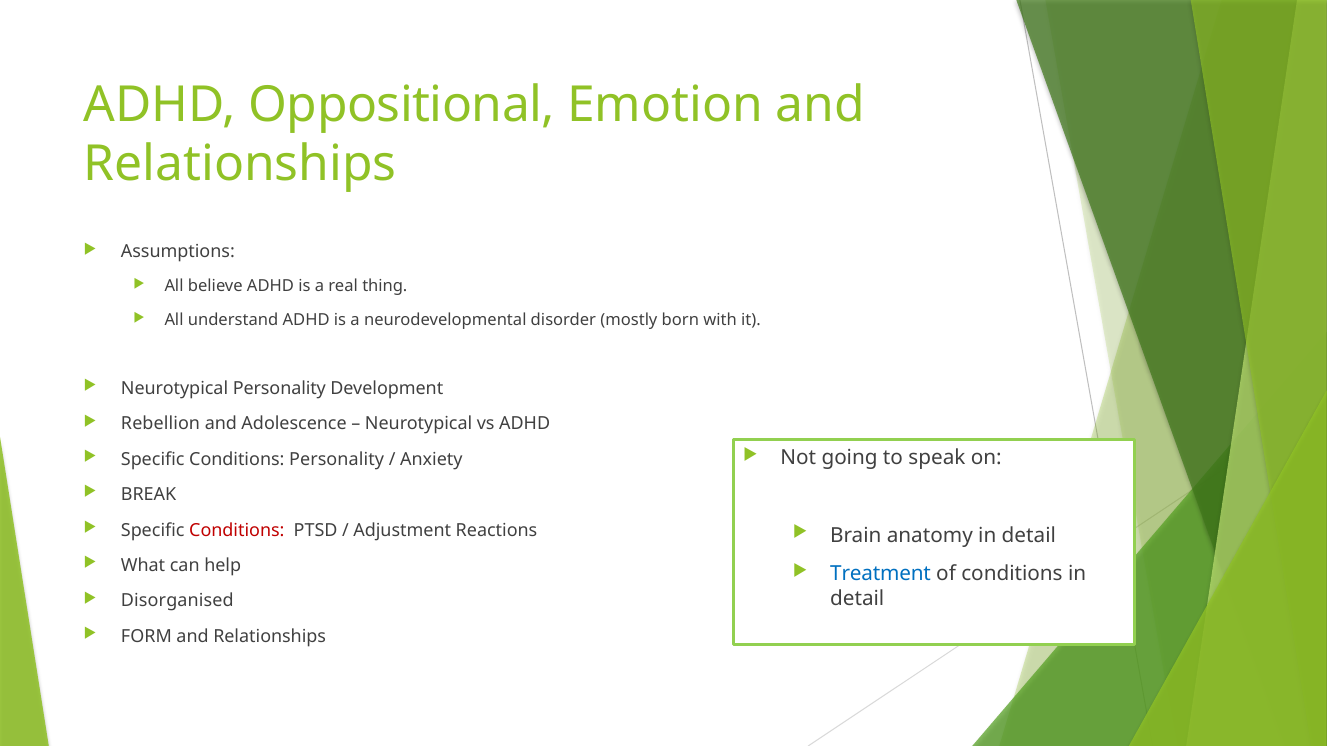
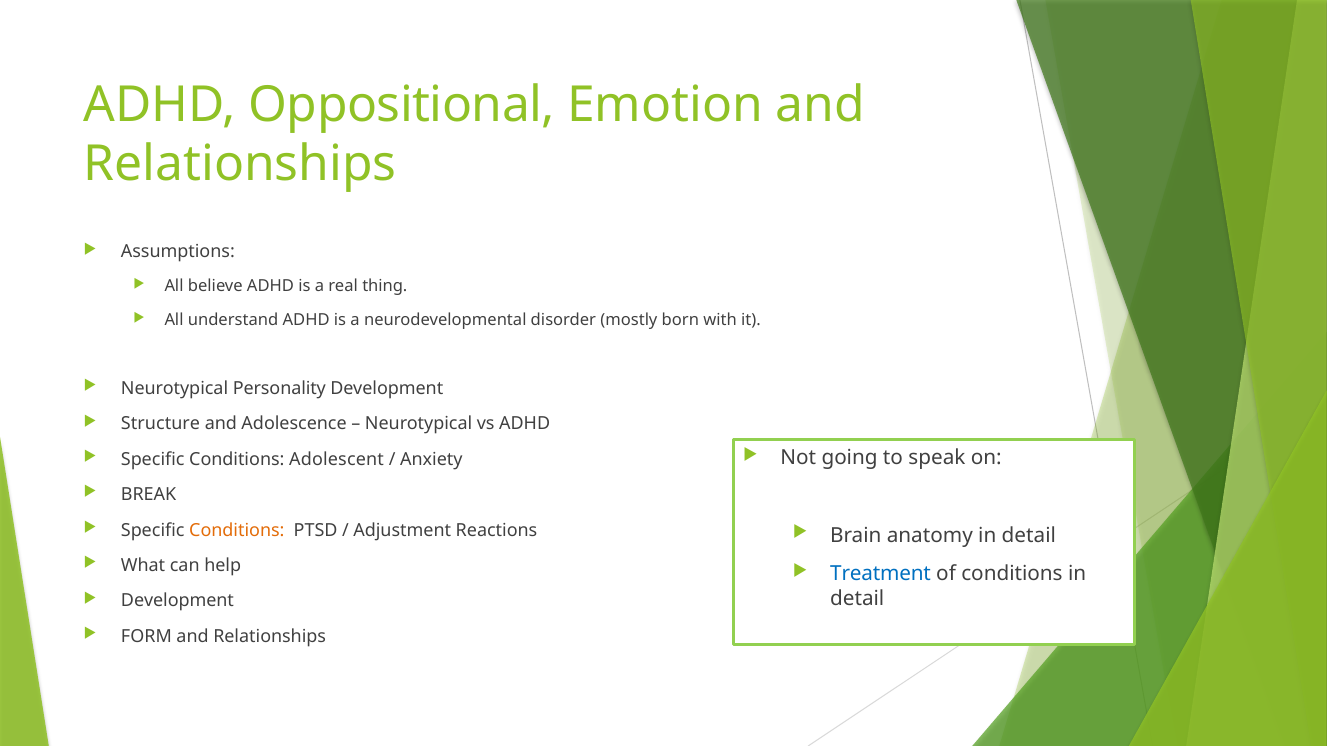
Rebellion: Rebellion -> Structure (161, 424)
Conditions Personality: Personality -> Adolescent (337, 460)
Conditions colour: red -> orange (237, 531)
Disorganised: Disorganised -> Development (177, 601)
